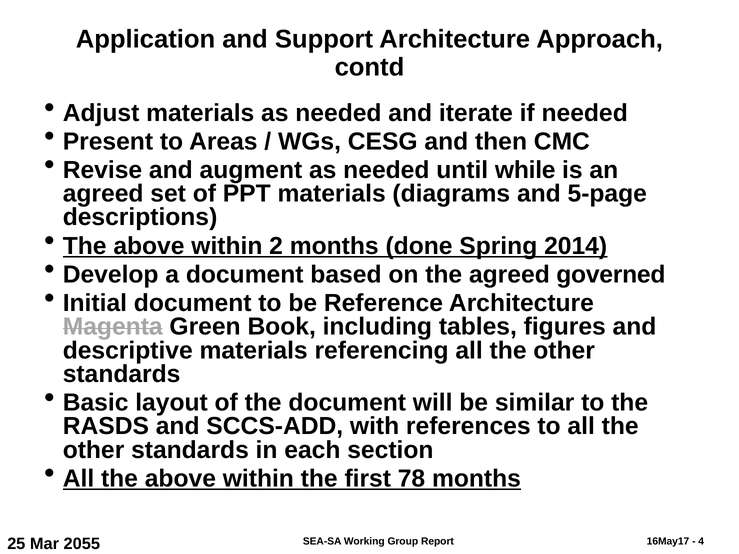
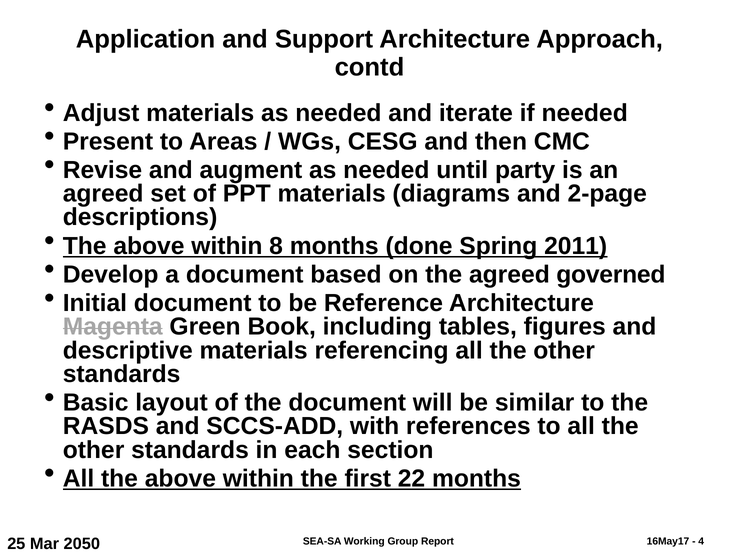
while: while -> party (525, 170)
5-page: 5-page -> 2-page (607, 194)
2: 2 -> 8 (276, 246)
2014: 2014 -> 2011 (576, 246)
78: 78 -> 22 (412, 479)
2055: 2055 -> 2050 (82, 544)
